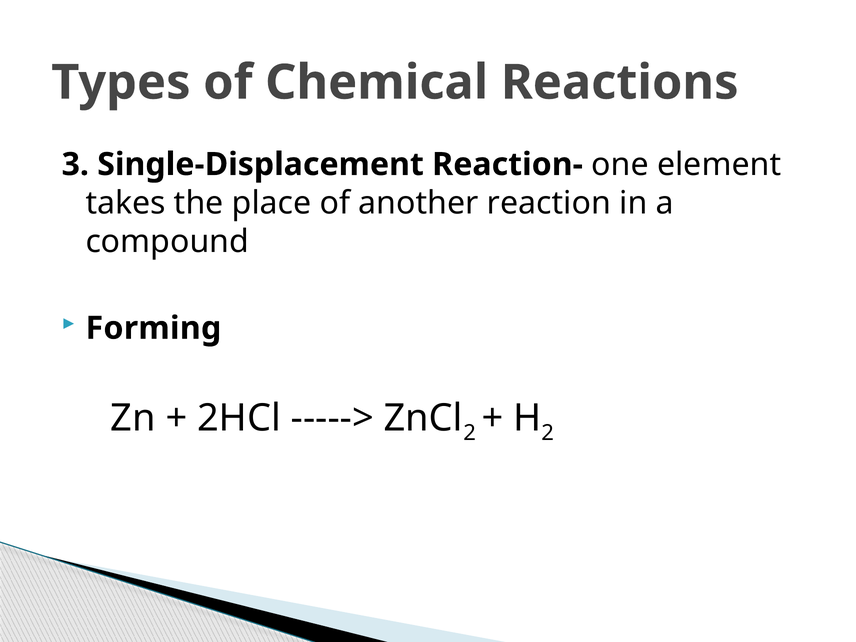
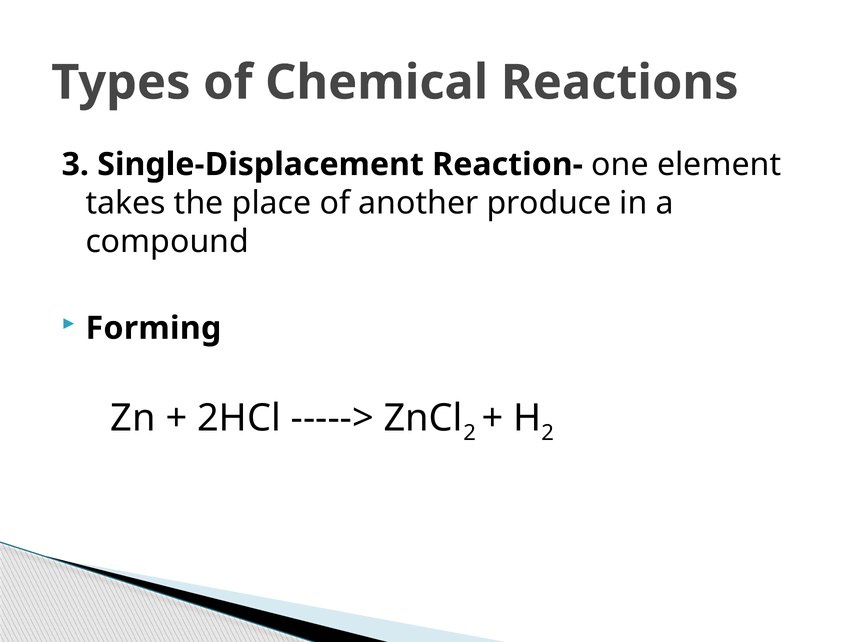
reaction: reaction -> produce (549, 203)
